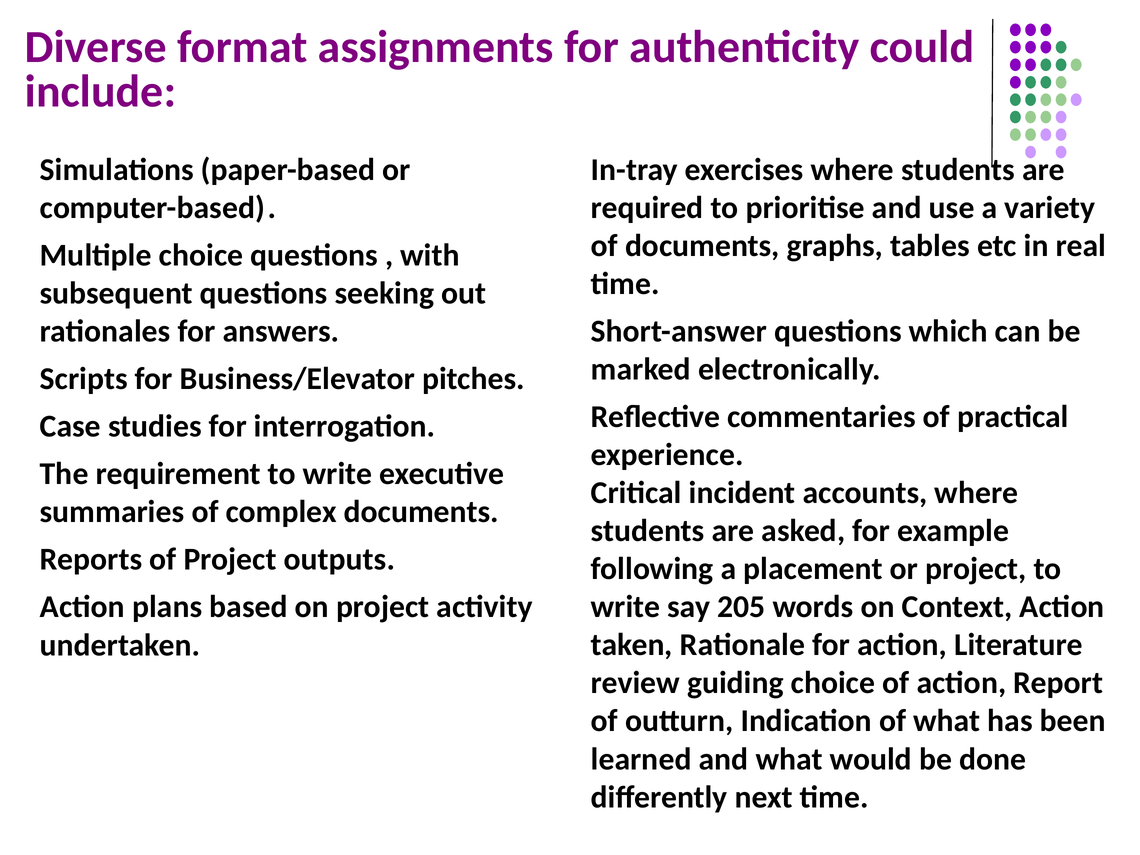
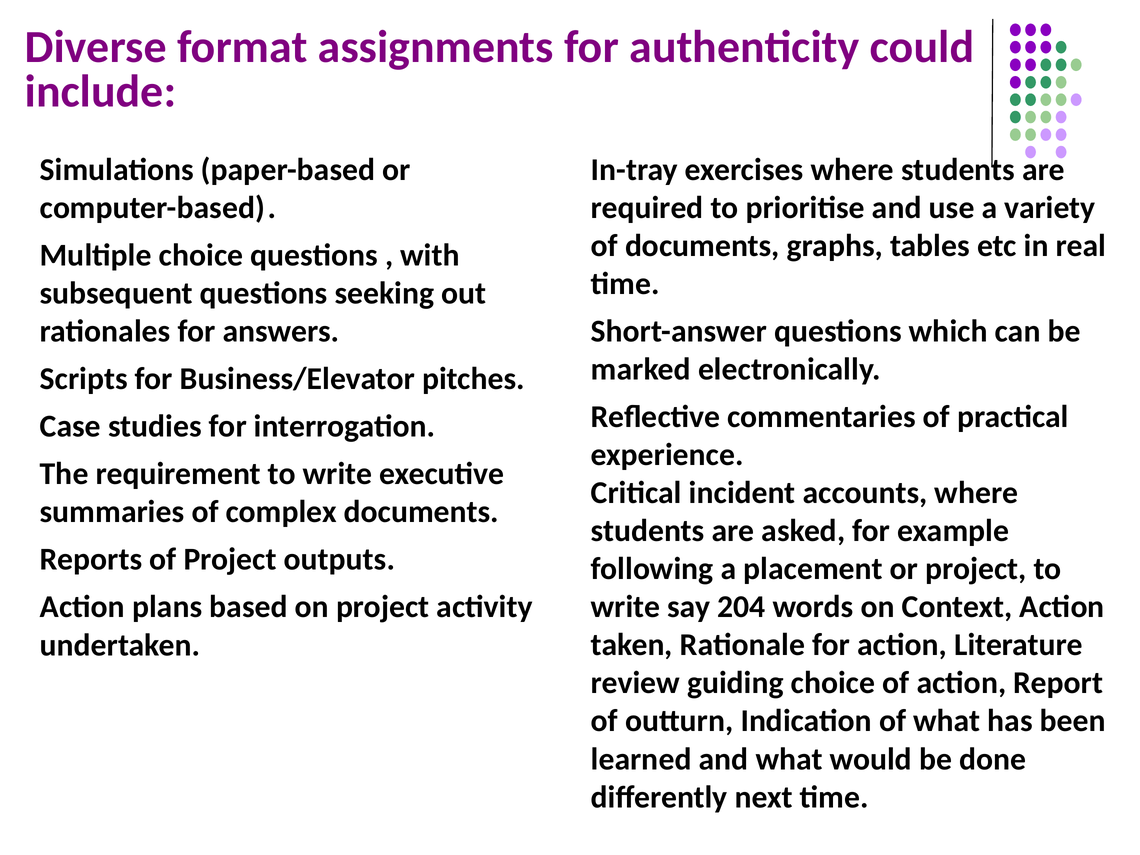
205: 205 -> 204 (741, 607)
